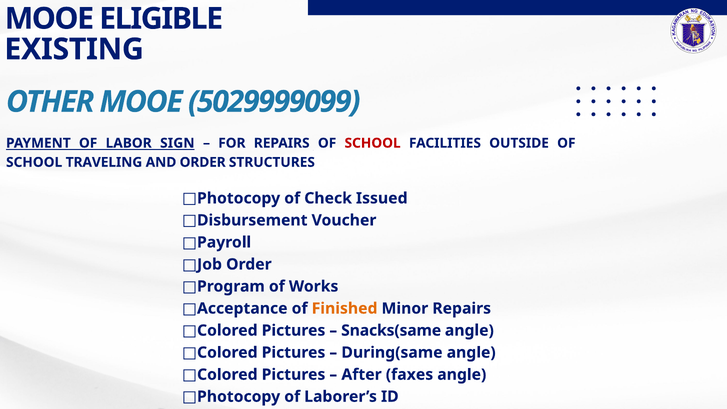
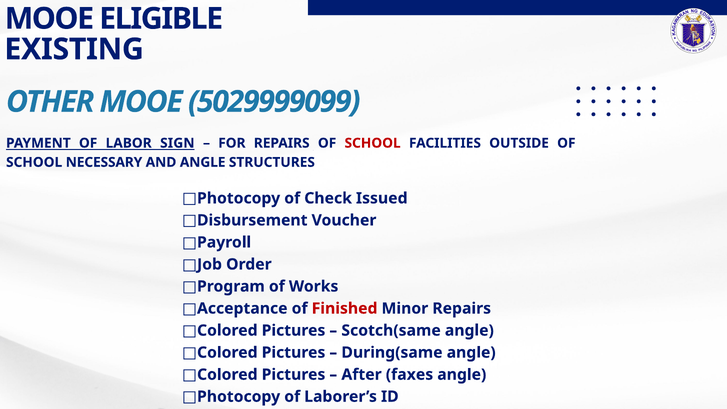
TRAVELING: TRAVELING -> NECESSARY (104, 162)
AND ORDER: ORDER -> ANGLE (203, 162)
Finished colour: orange -> red (345, 308)
Snacks(same: Snacks(same -> Scotch(same (391, 330)
